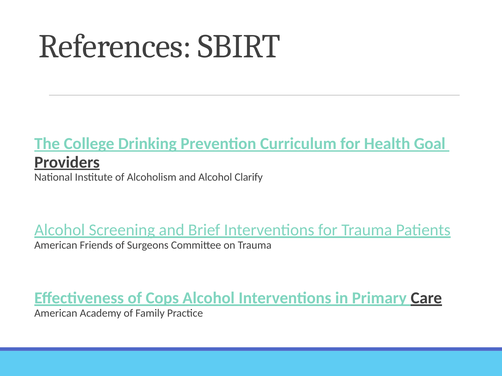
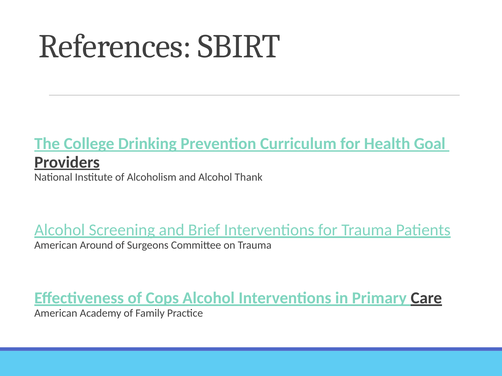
Clarify: Clarify -> Thank (249, 178)
Friends: Friends -> Around (96, 246)
